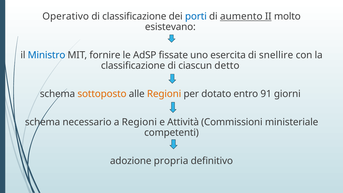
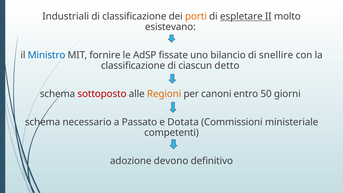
Operativo: Operativo -> Industriali (66, 16)
porti colour: blue -> orange (196, 16)
aumento: aumento -> espletare (241, 16)
esercita: esercita -> bilancio (228, 55)
sottoposto colour: orange -> red (102, 94)
dotato: dotato -> canoni (216, 94)
91: 91 -> 50 (266, 94)
a Regioni: Regioni -> Passato (139, 122)
Attività: Attività -> Dotata (183, 122)
propria: propria -> devono (171, 161)
